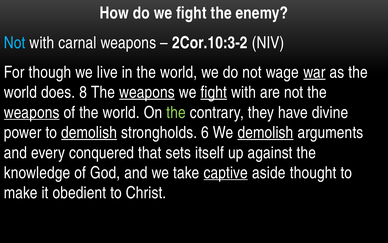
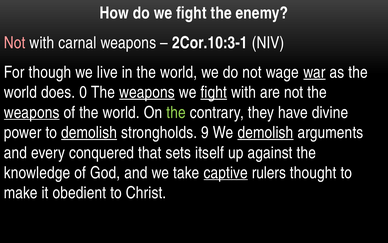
Not colour: light blue -> pink (15, 43)
2Cor.10:3-2: 2Cor.10:3-2 -> 2Cor.10:3-1 (210, 43)
8: 8 -> 0 (83, 92)
6: 6 -> 9 (205, 132)
aside: aside -> rulers (269, 173)
